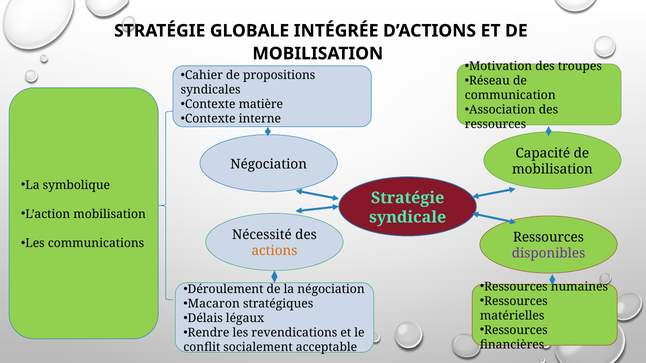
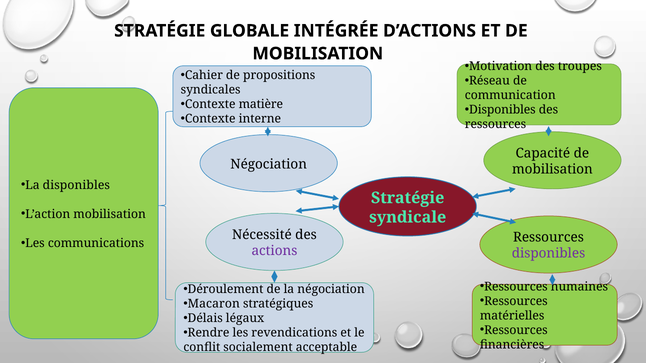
Association: Association -> Disponibles (502, 110)
La symbolique: symbolique -> disponibles (76, 185)
actions colour: orange -> purple (274, 251)
